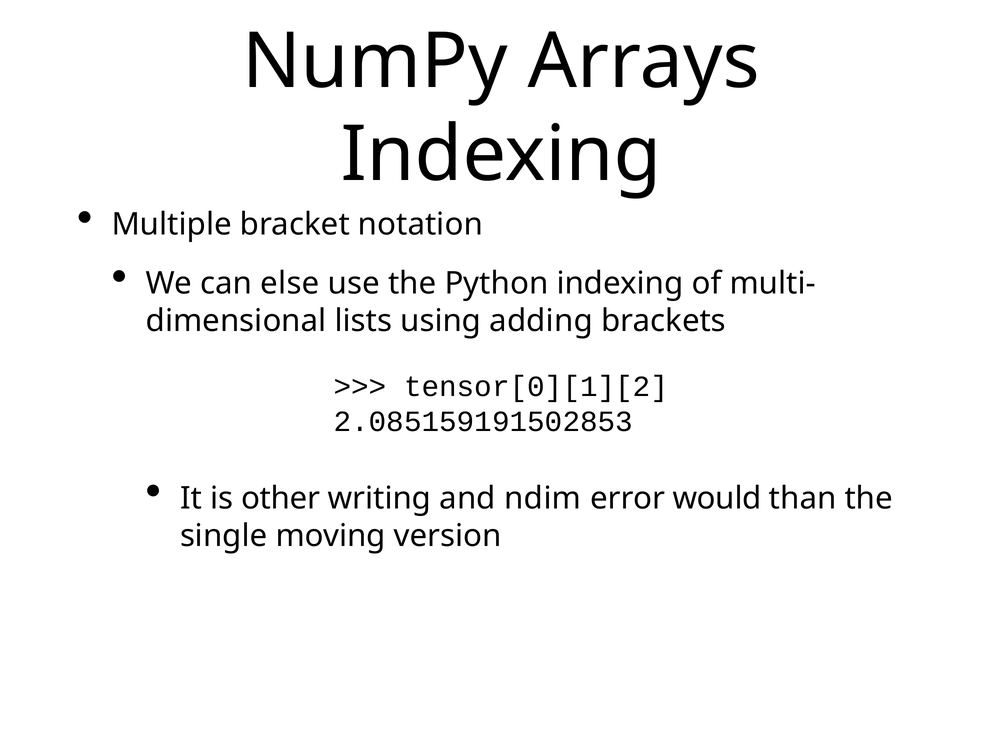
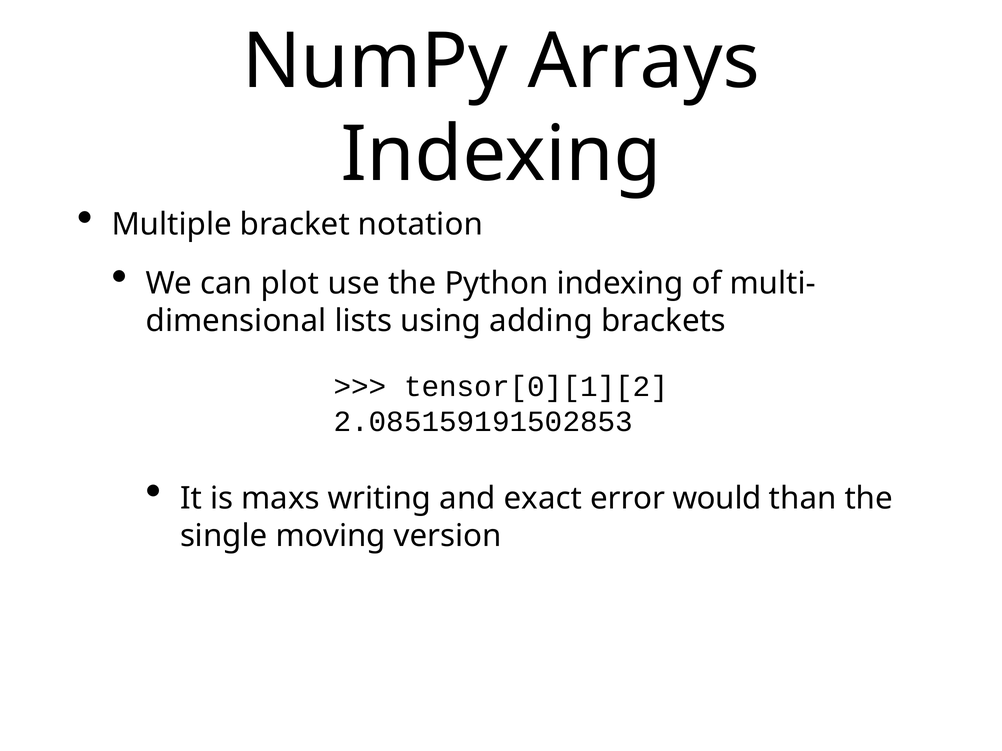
else: else -> plot (290, 284)
other: other -> maxs (280, 499)
ndim: ndim -> exact (543, 499)
